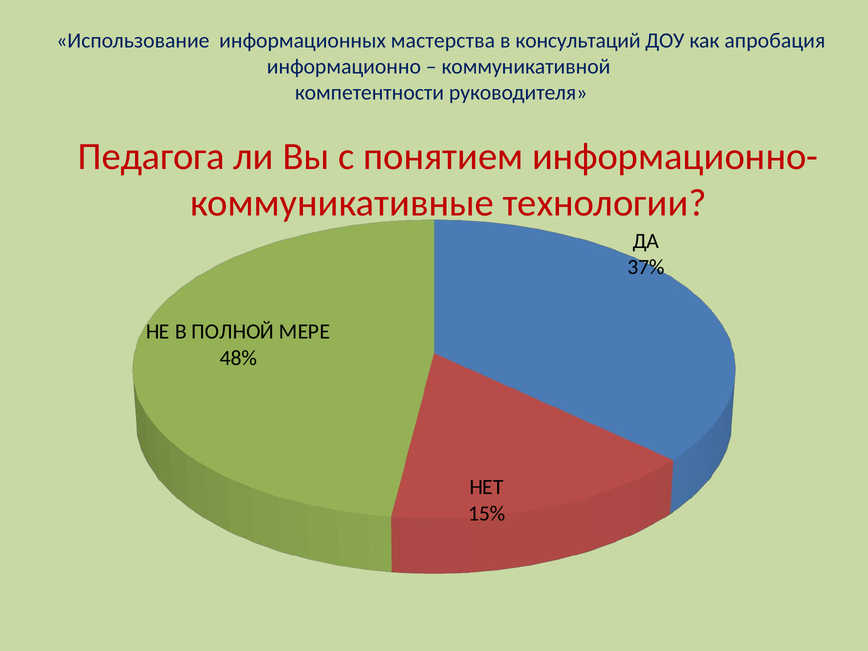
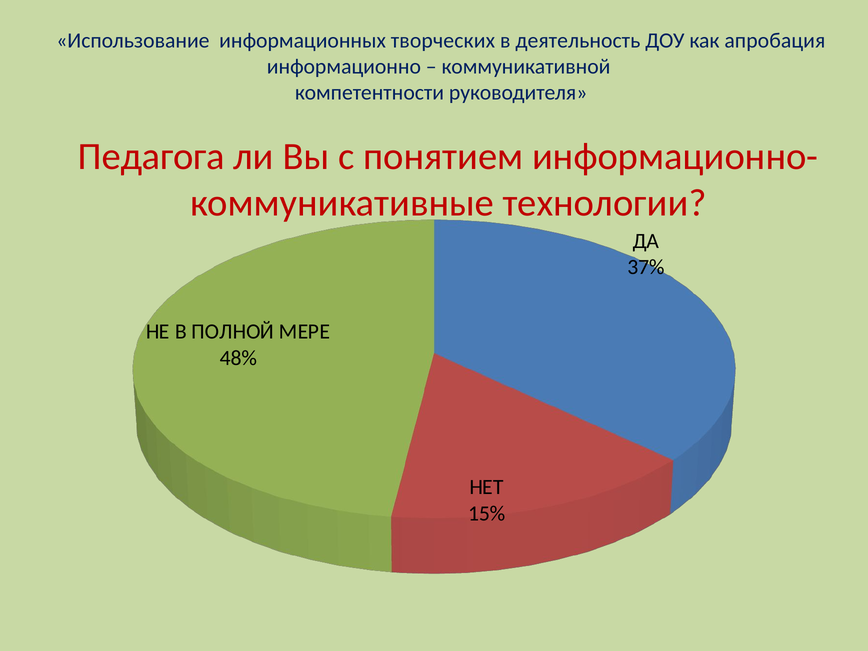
мастерства: мастерства -> творческих (443, 40)
консультаций: консультаций -> деятельность (578, 40)
